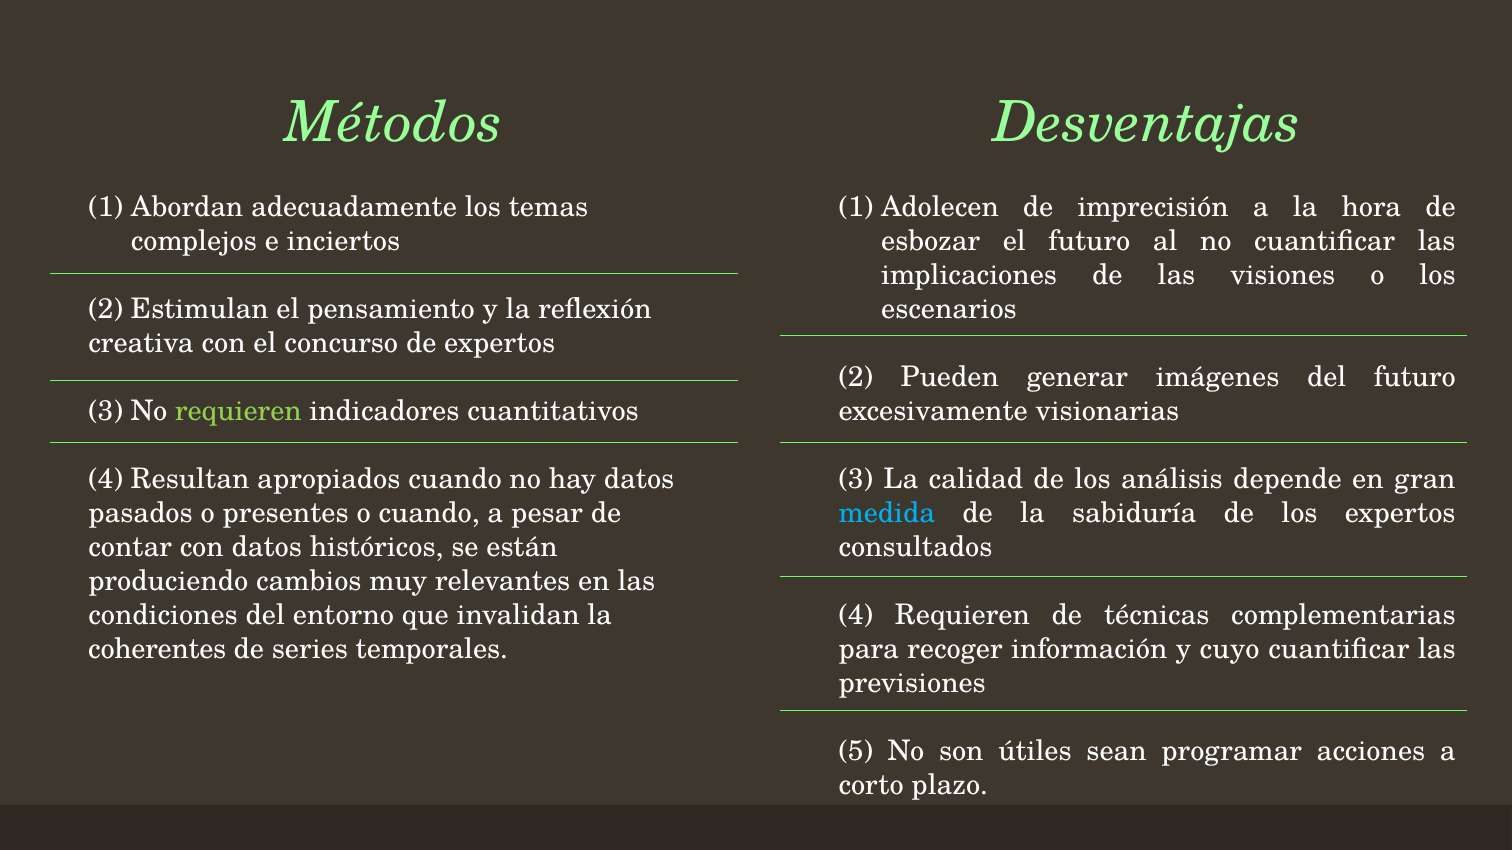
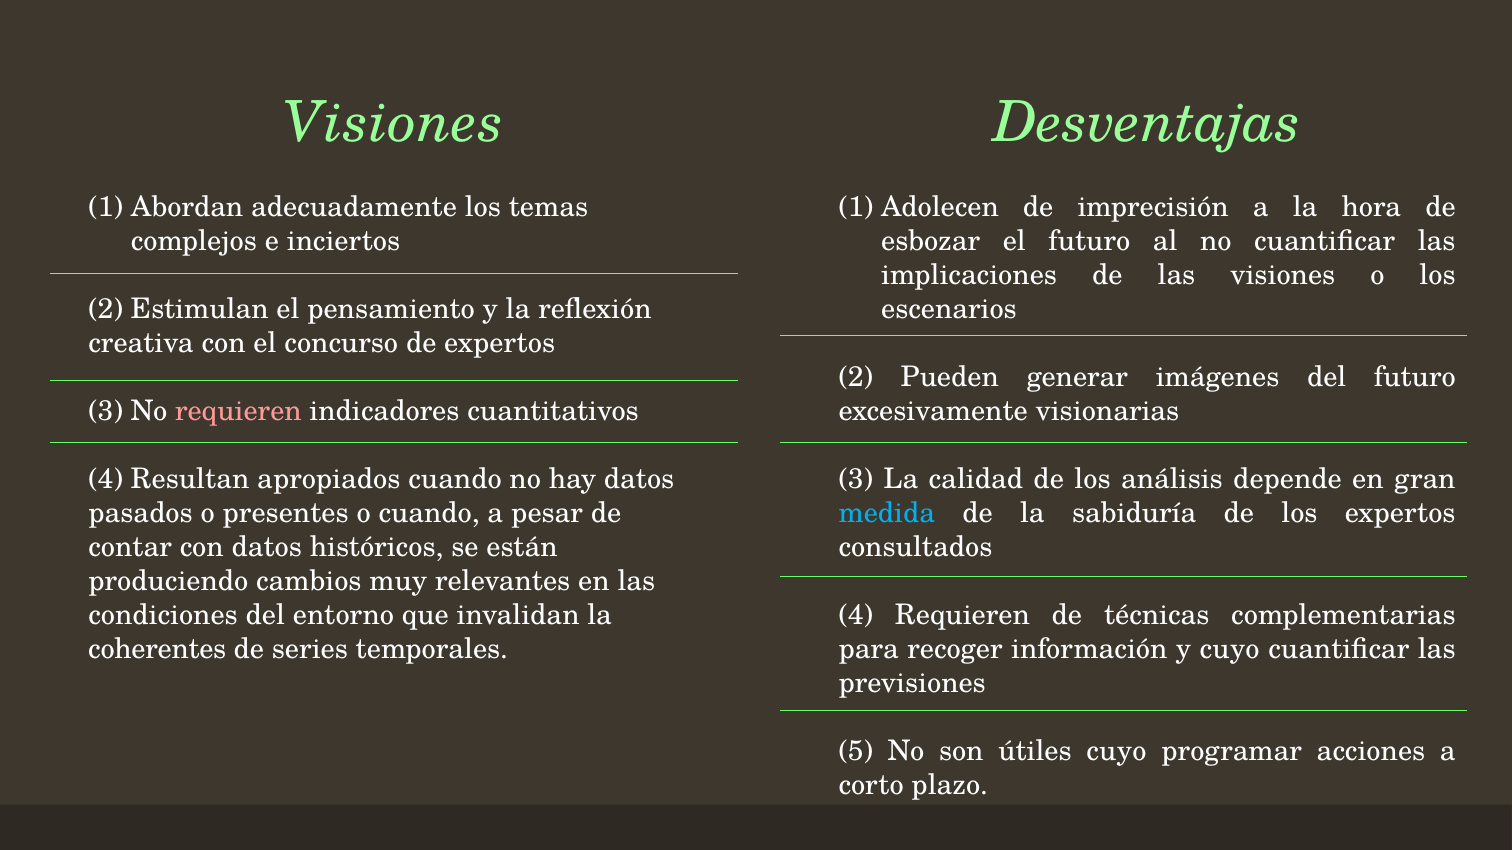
Métodos: Métodos -> Visiones (394, 123)
requieren colour: light green -> pink (238, 411)
útiles sean: sean -> cuyo (1116, 752)
